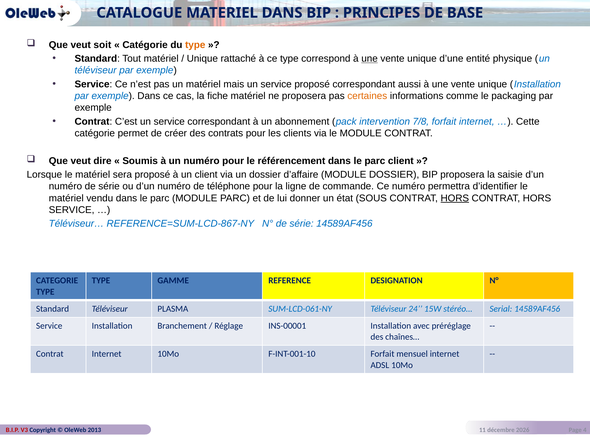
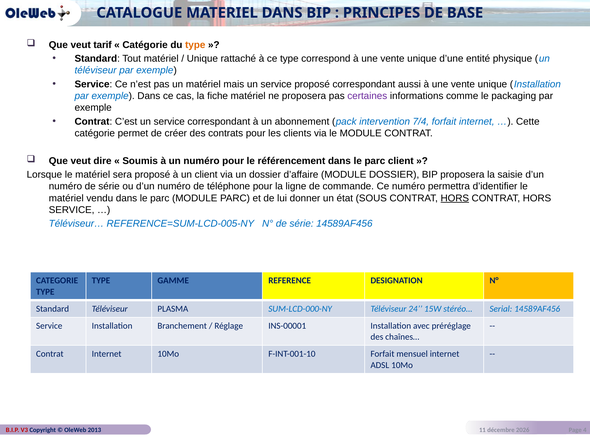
soit: soit -> tarif (103, 45)
une underline: present -> none (370, 59)
certaines colour: orange -> purple (367, 96)
7/8: 7/8 -> 7/4 (421, 122)
REFERENCE=SUM-LCD-867-NY: REFERENCE=SUM-LCD-867-NY -> REFERENCE=SUM-LCD-005-NY (180, 224)
SUM-LCD-061-NY: SUM-LCD-061-NY -> SUM-LCD-000-NY (300, 309)
